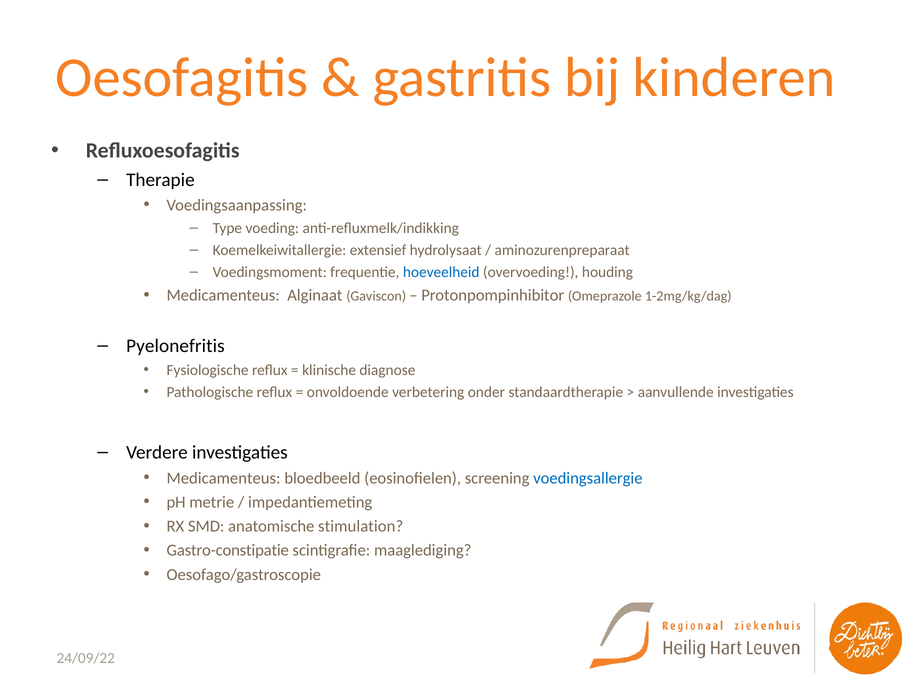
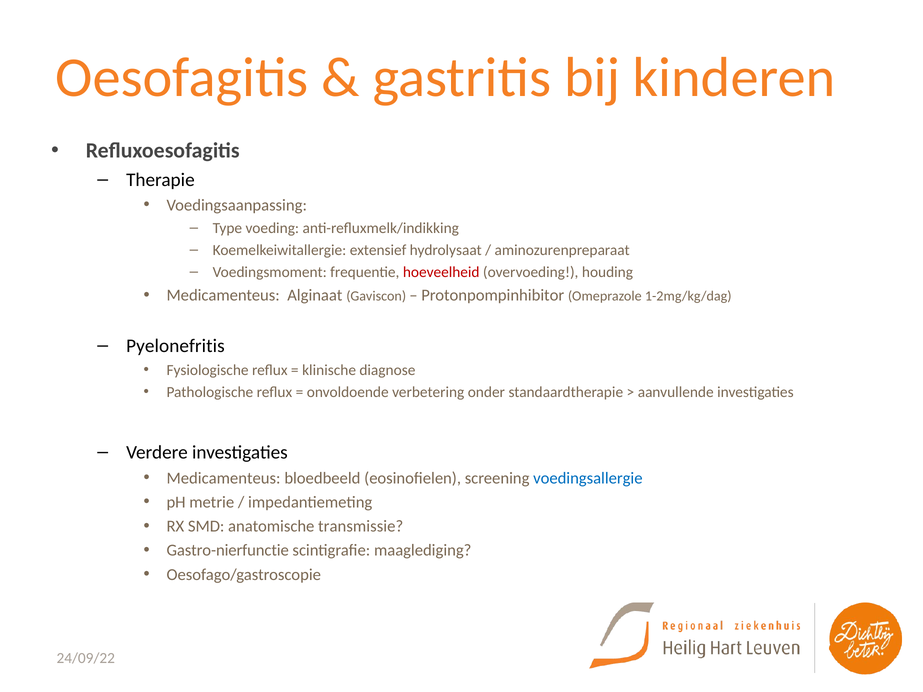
hoeveelheid colour: blue -> red (441, 272)
stimulation: stimulation -> transmissie (361, 526)
Gastro-constipatie: Gastro-constipatie -> Gastro-nierfunctie (228, 551)
